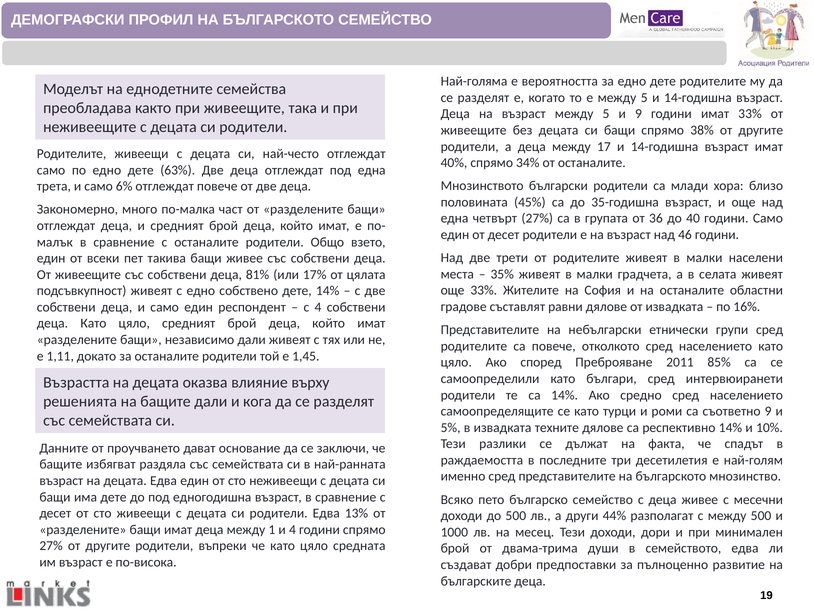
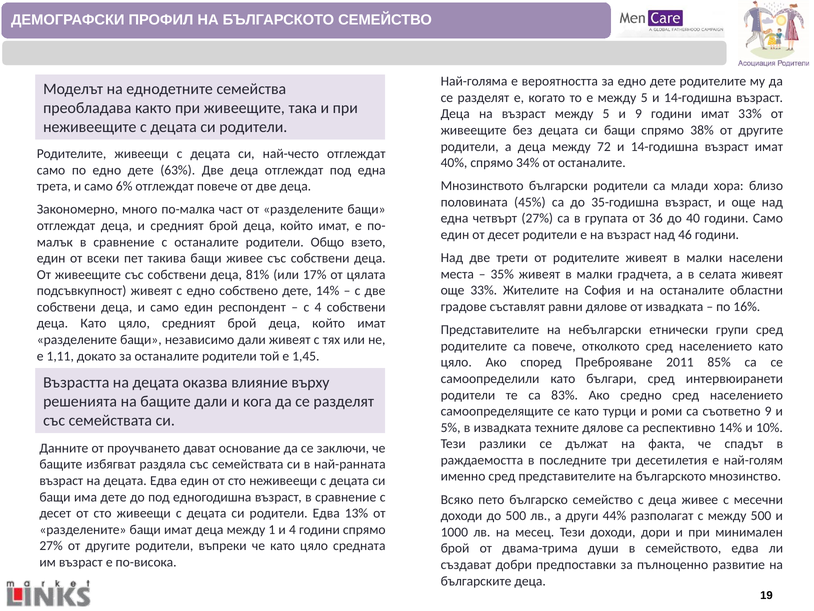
17: 17 -> 72 (604, 146)
са 14%: 14% -> 83% (565, 395)
